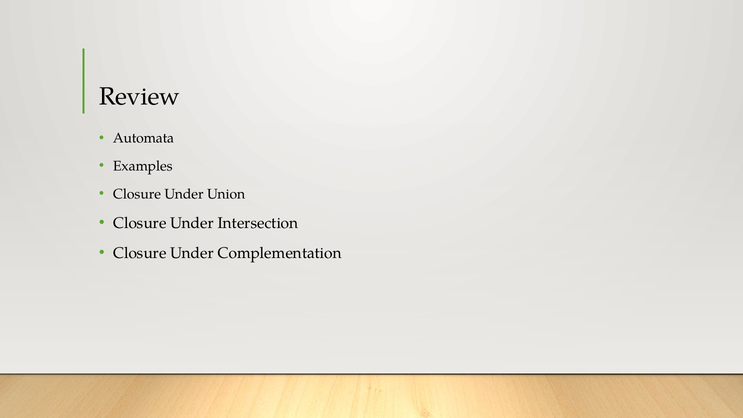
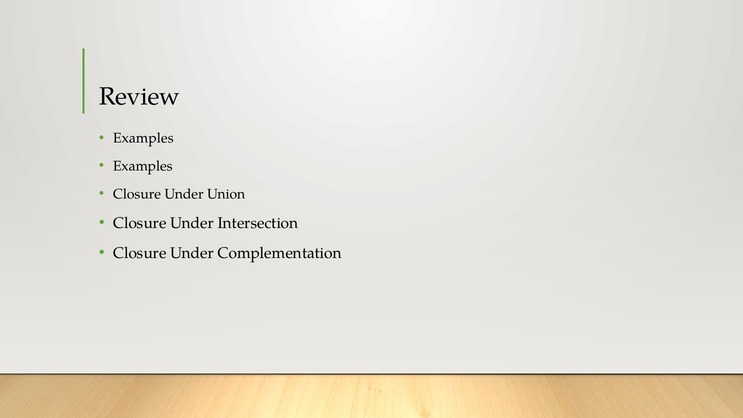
Automata: Automata -> Examples (143, 138)
